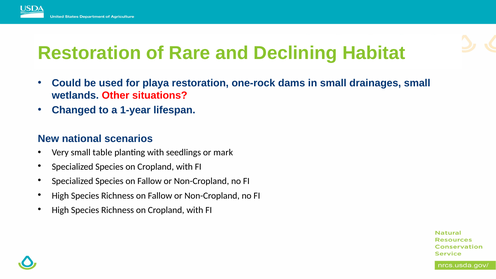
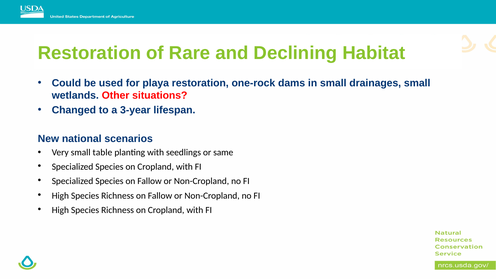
1-year: 1-year -> 3-year (135, 110)
mark: mark -> same (223, 152)
